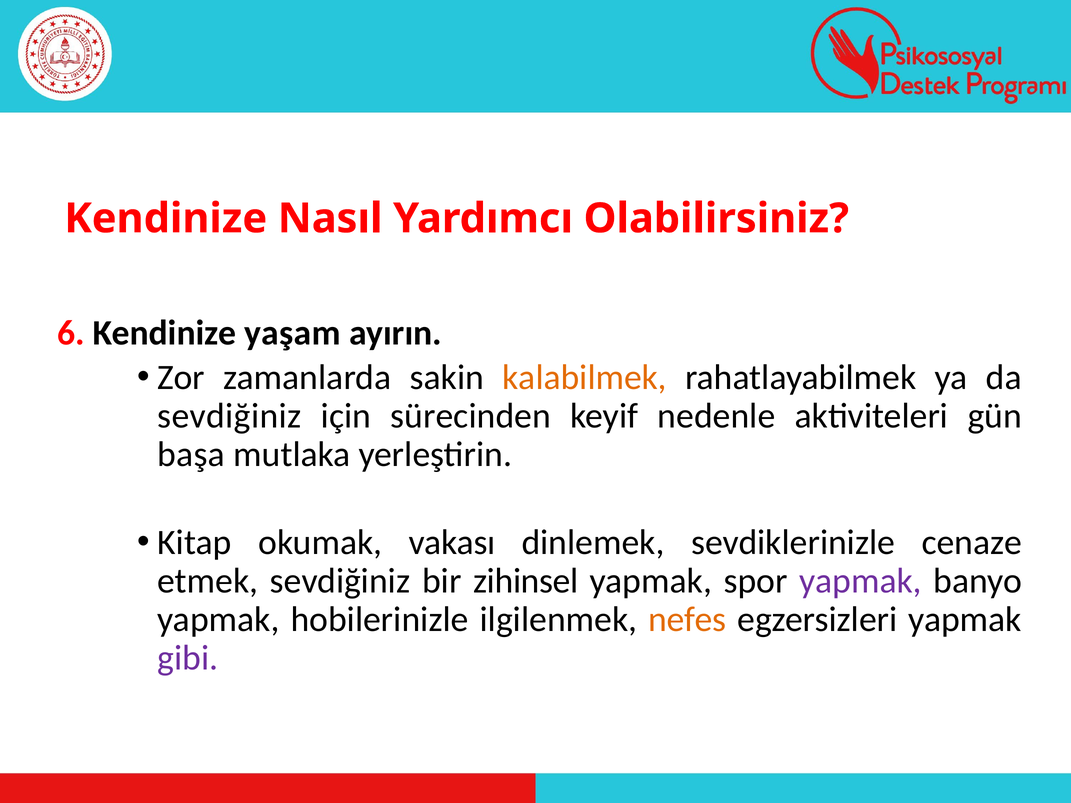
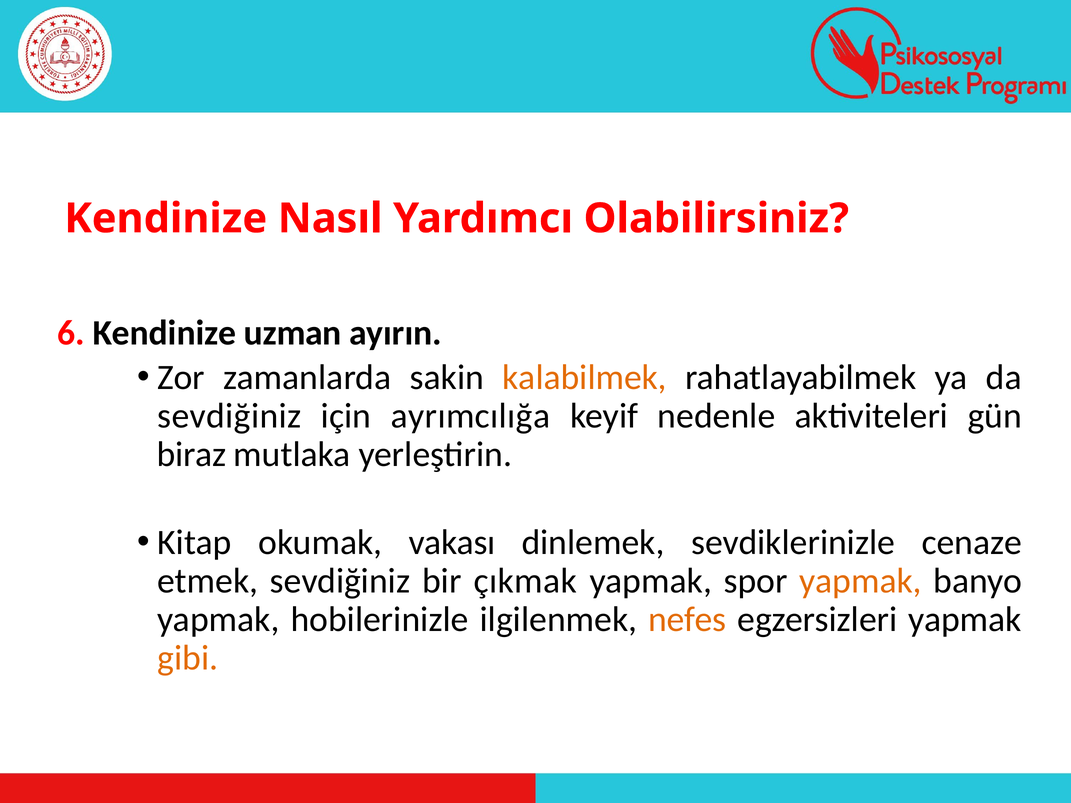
yaşam: yaşam -> uzman (293, 333)
sürecinden: sürecinden -> ayrımcılığa (470, 416)
başa: başa -> biraz (192, 454)
zihinsel: zihinsel -> çıkmak (525, 581)
yapmak colour: purple -> orange (861, 581)
gibi colour: purple -> orange (188, 658)
